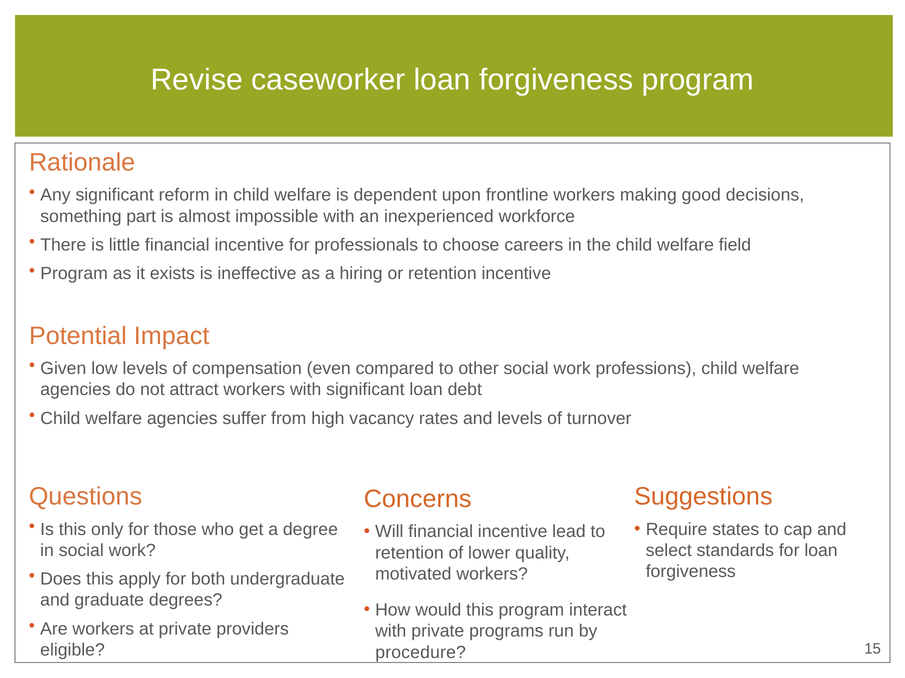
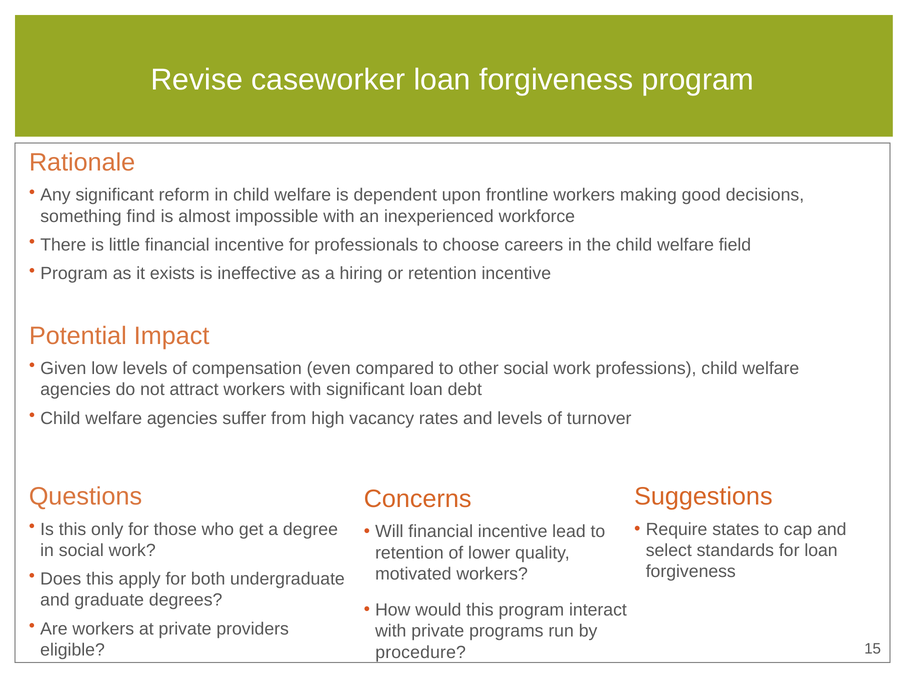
part: part -> find (141, 217)
